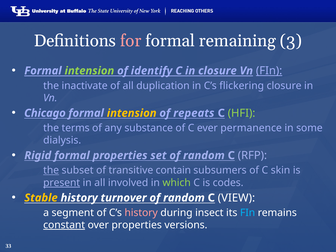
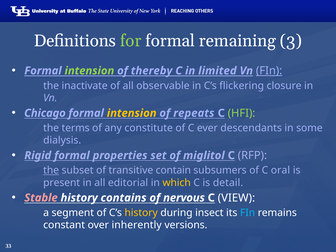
for colour: pink -> light green (131, 41)
identify: identify -> thereby (152, 71)
in closure: closure -> limited (217, 71)
duplication: duplication -> observable (163, 86)
substance: substance -> constitute (149, 128)
permanence: permanence -> descendants (251, 128)
set of random: random -> miglitol (204, 155)
skin: skin -> oral (280, 170)
present underline: present -> none (62, 183)
involved: involved -> editorial (128, 183)
which colour: light green -> yellow (177, 183)
codes: codes -> detail (228, 183)
Stable colour: yellow -> pink (41, 198)
turnover: turnover -> contains (124, 198)
random: random -> nervous (184, 198)
history colour: pink -> yellow (141, 213)
constant underline: present -> none (64, 225)
over properties: properties -> inherently (137, 225)
